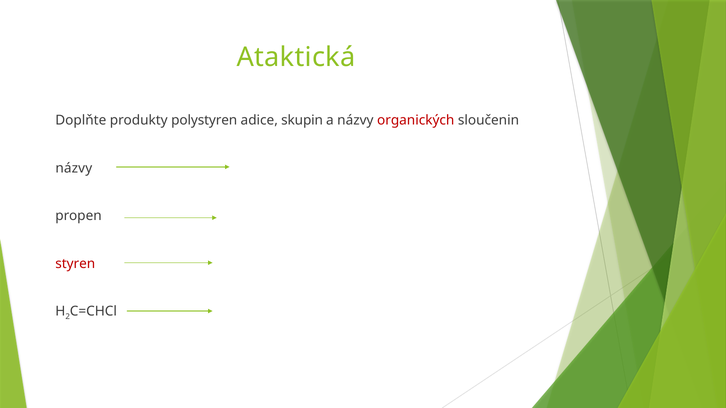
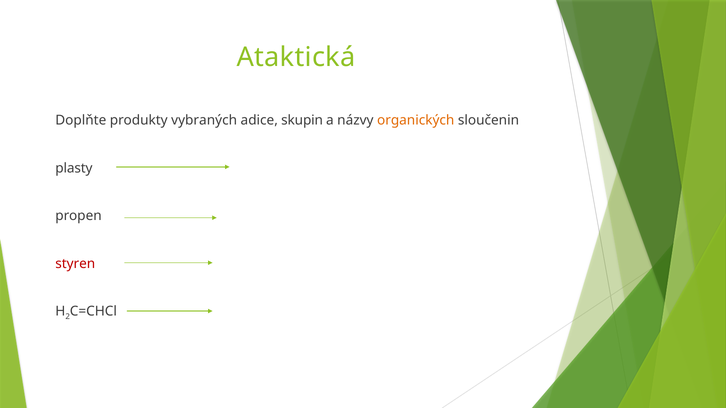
polystyren: polystyren -> vybraných (204, 121)
organických colour: red -> orange (416, 121)
názvy: názvy -> plasty (74, 168)
